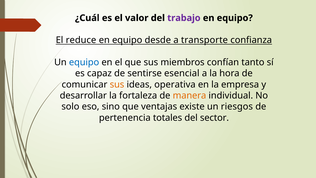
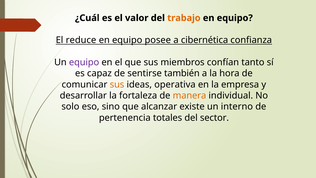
trabajo colour: purple -> orange (184, 18)
desde: desde -> posee (158, 40)
transporte: transporte -> cibernética (205, 40)
equipo colour: blue -> purple (84, 62)
esencial: esencial -> también (182, 73)
ventajas: ventajas -> alcanzar (159, 106)
riesgos: riesgos -> interno (237, 106)
